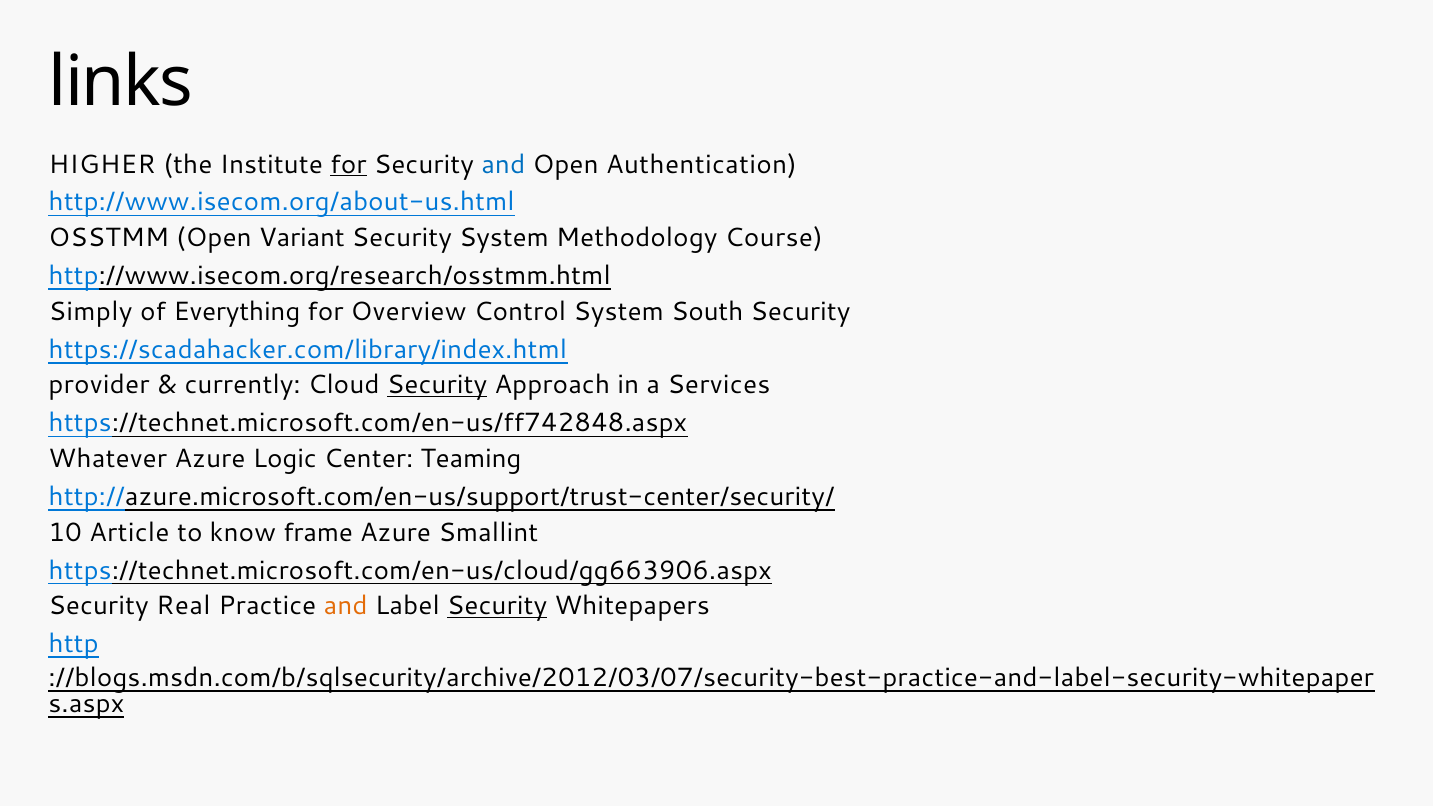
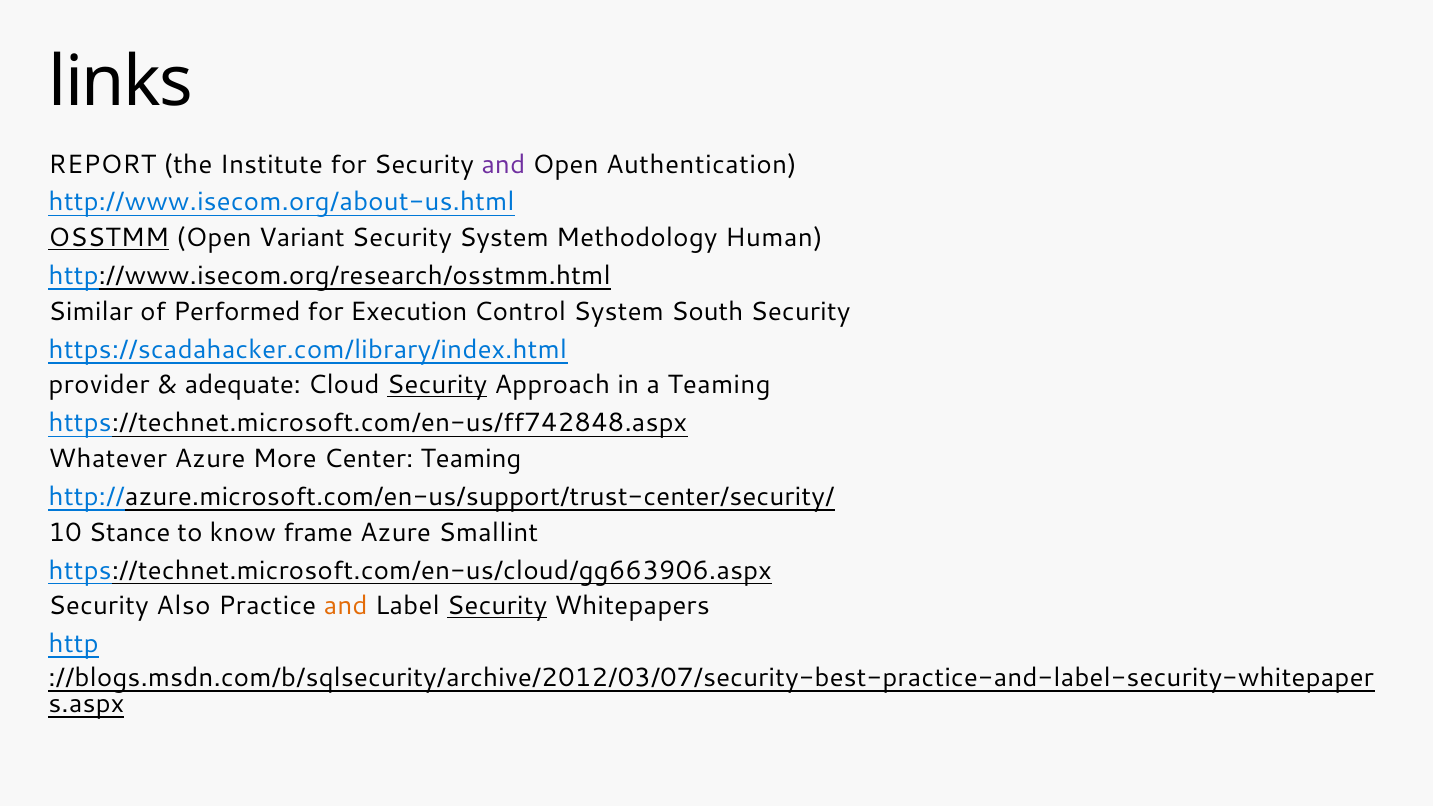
HIGHER: HIGHER -> REPORT (102, 164)
for underline: present -> none (348, 164)
and colour: blue -> purple (503, 164)
OSSTMM underline: none -> present (109, 238)
Course: Course -> Human (774, 238)
Simply: Simply -> Similar (91, 312)
Everything: Everything -> Performed (237, 312)
Overview: Overview -> Execution (409, 312)
currently: currently -> adequate (243, 385)
a Services: Services -> Teaming (719, 385)
Logic: Logic -> More (285, 459)
Article: Article -> Stance (130, 533)
Real: Real -> Also (183, 606)
